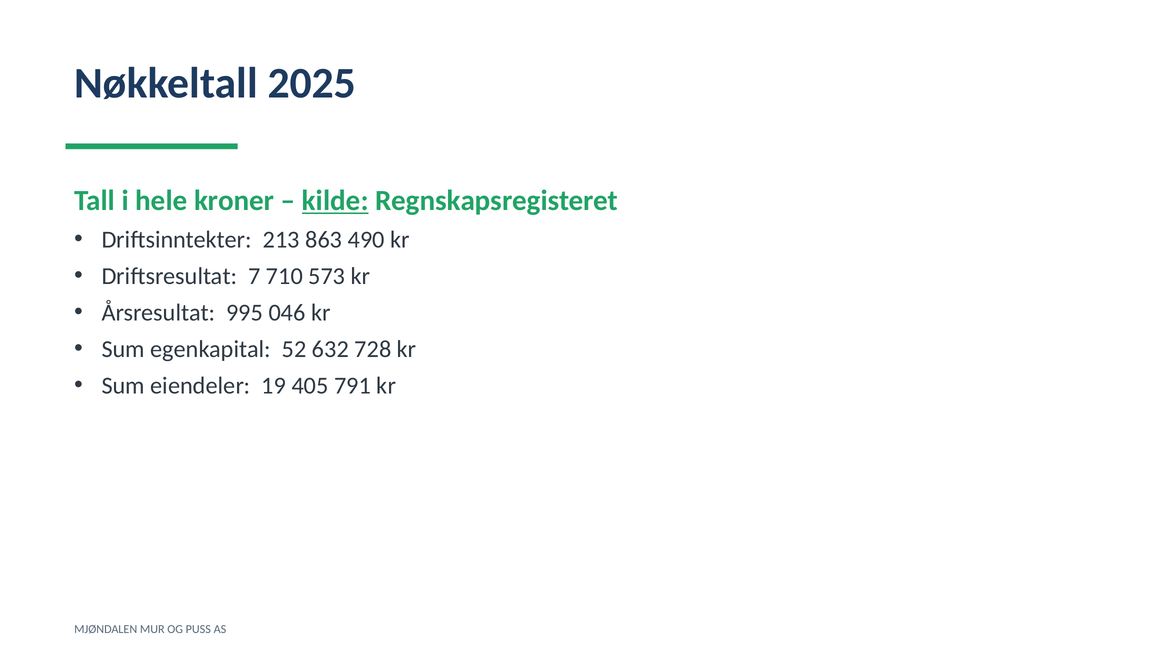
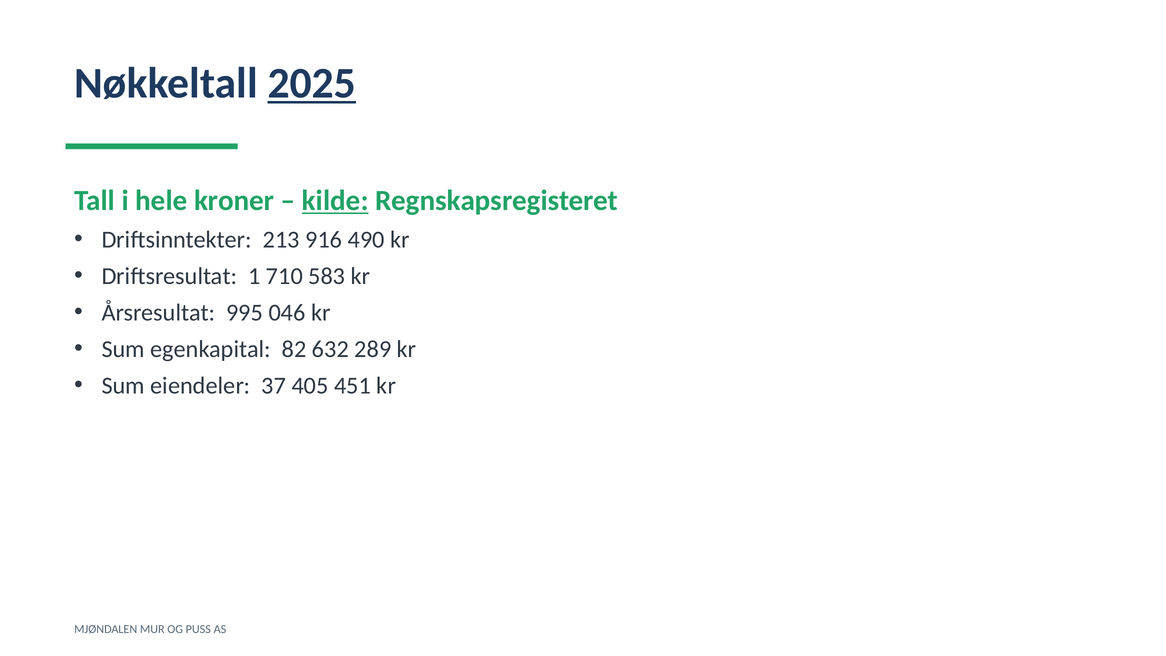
2025 underline: none -> present (312, 83)
863: 863 -> 916 (324, 240)
7: 7 -> 1 (254, 276)
573: 573 -> 583 (327, 276)
52: 52 -> 82 (294, 349)
728: 728 -> 289 (373, 349)
19: 19 -> 37 (274, 386)
791: 791 -> 451 (353, 386)
